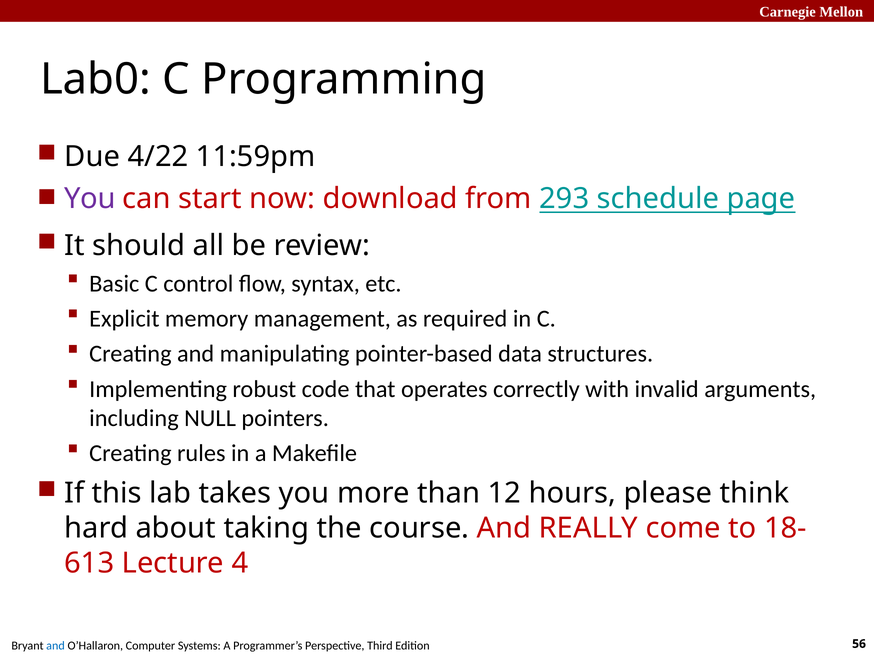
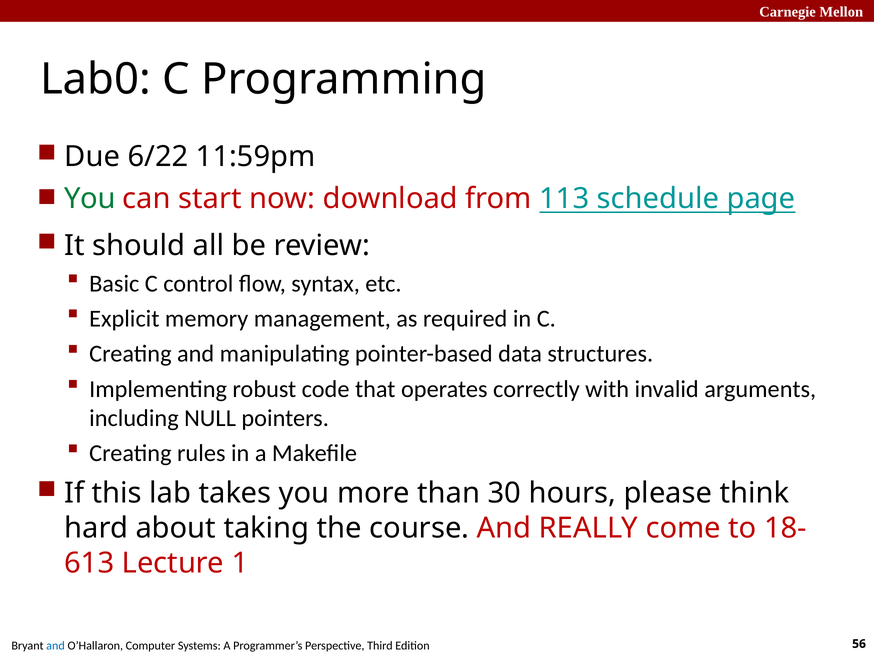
4/22: 4/22 -> 6/22 (158, 157)
You colour: purple -> green (90, 199)
293: 293 -> 113 (564, 199)
12: 12 -> 30 (504, 493)
4: 4 -> 1 (240, 563)
